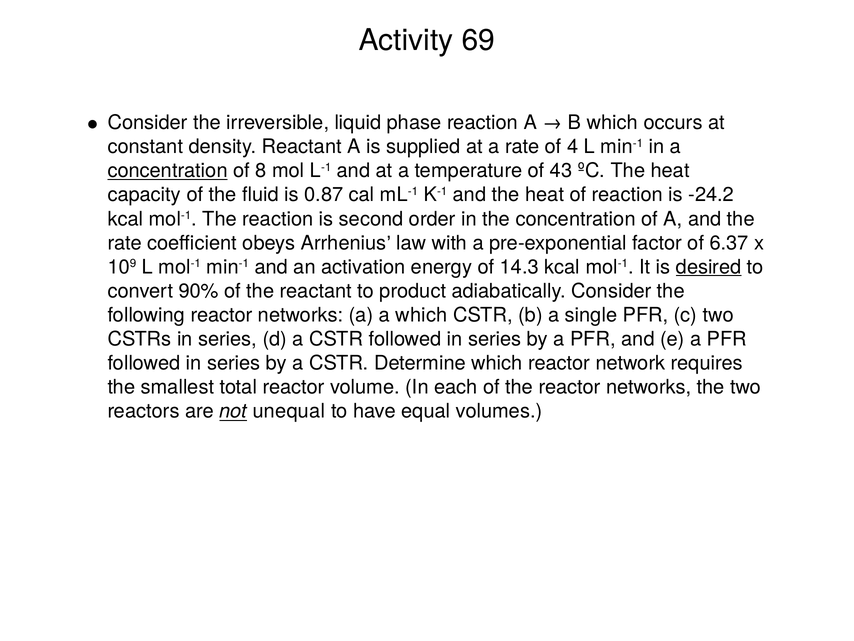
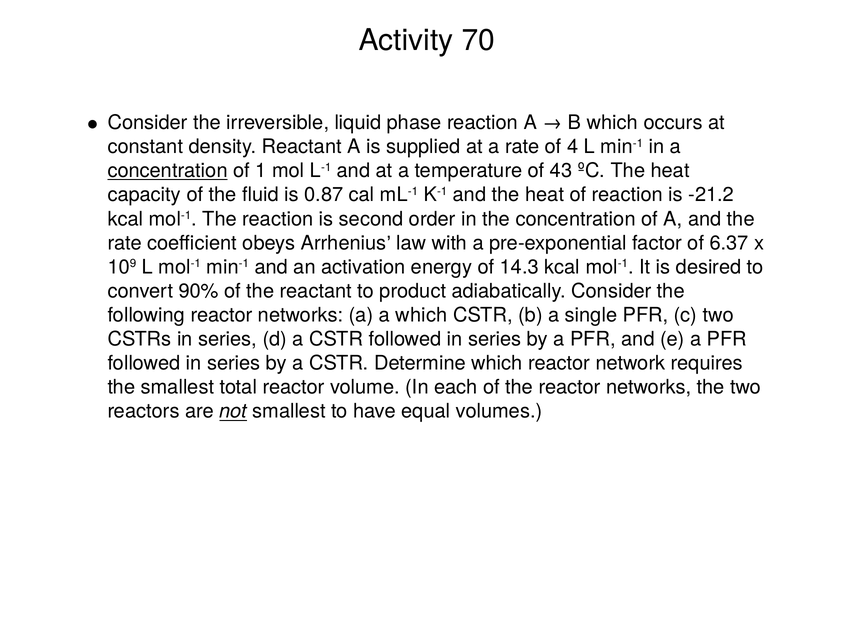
69: 69 -> 70 (478, 40)
8: 8 -> 1 (261, 171)
-24.2: -24.2 -> -21.2 (711, 195)
desired underline: present -> none (709, 267)
not unequal: unequal -> smallest (289, 411)
